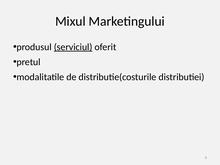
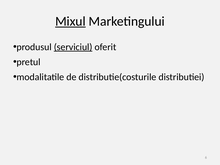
Mixul underline: none -> present (70, 21)
